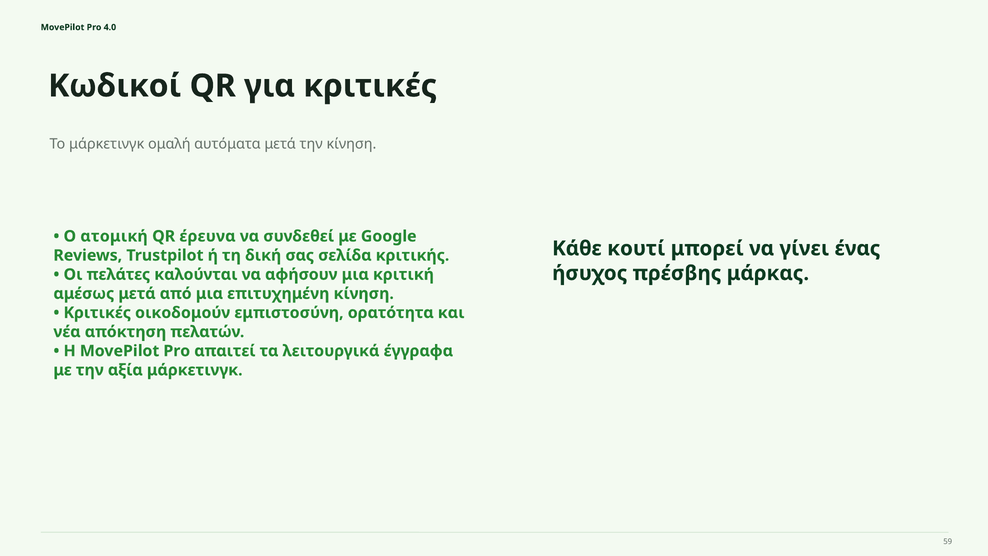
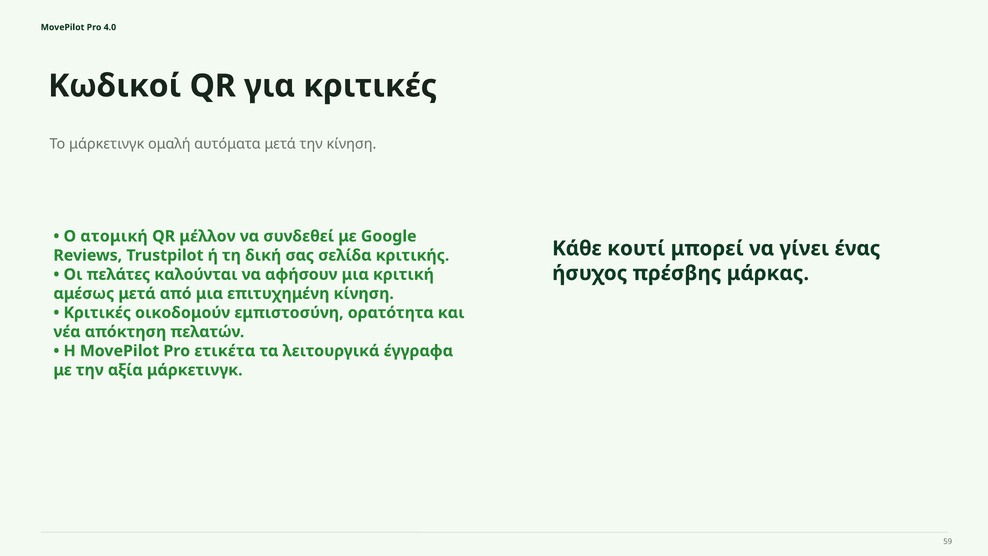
έρευνα: έρευνα -> μέλλον (207, 236)
απαιτεί: απαιτεί -> ετικέτα (225, 351)
